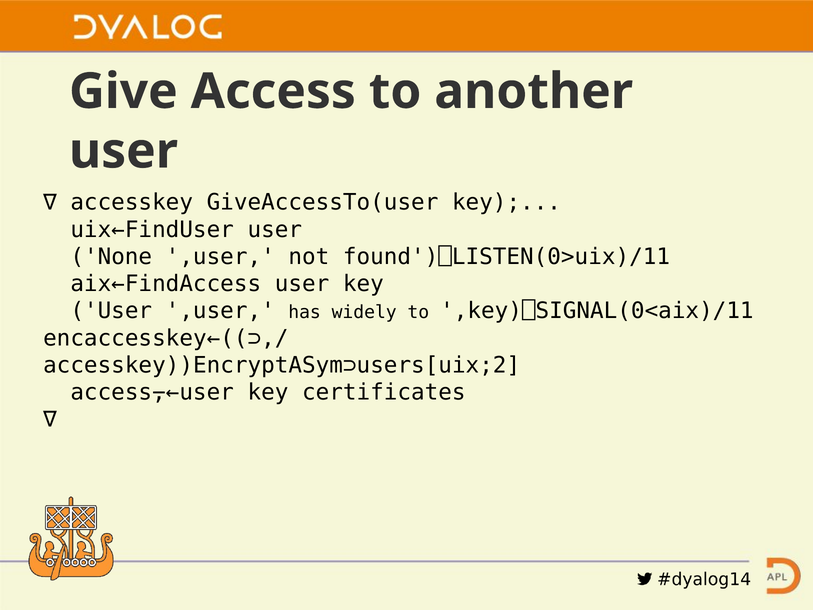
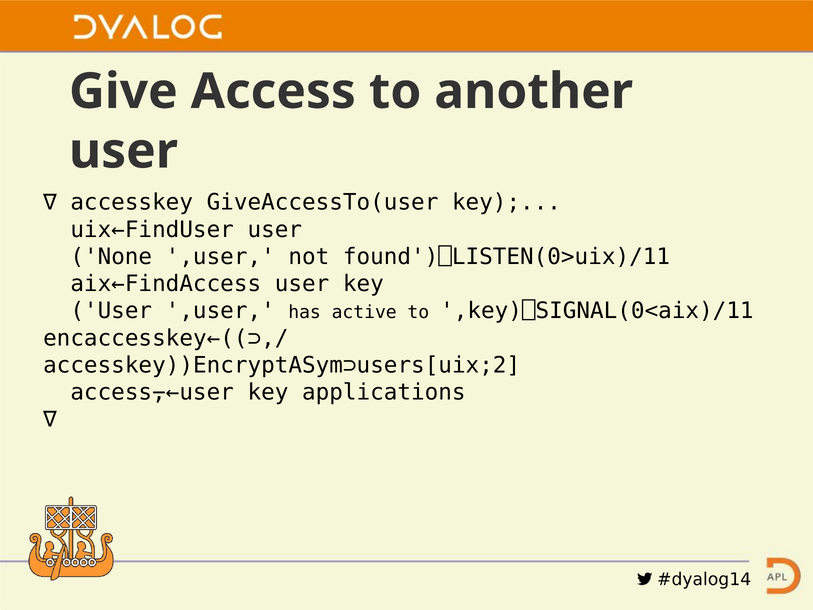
widely: widely -> active (364, 312)
certificates: certificates -> applications (384, 392)
